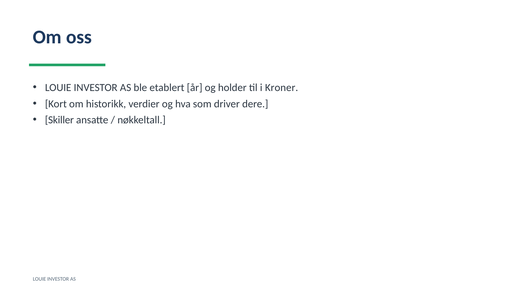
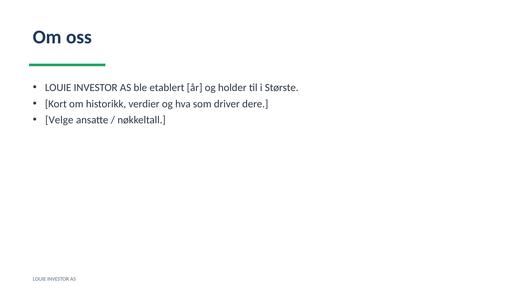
Kroner: Kroner -> Største (282, 88)
Skiller: Skiller -> Velge (59, 120)
